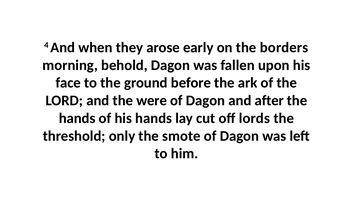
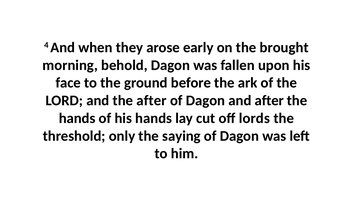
borders: borders -> brought (284, 47)
the were: were -> after (151, 100)
smote: smote -> saying (181, 136)
